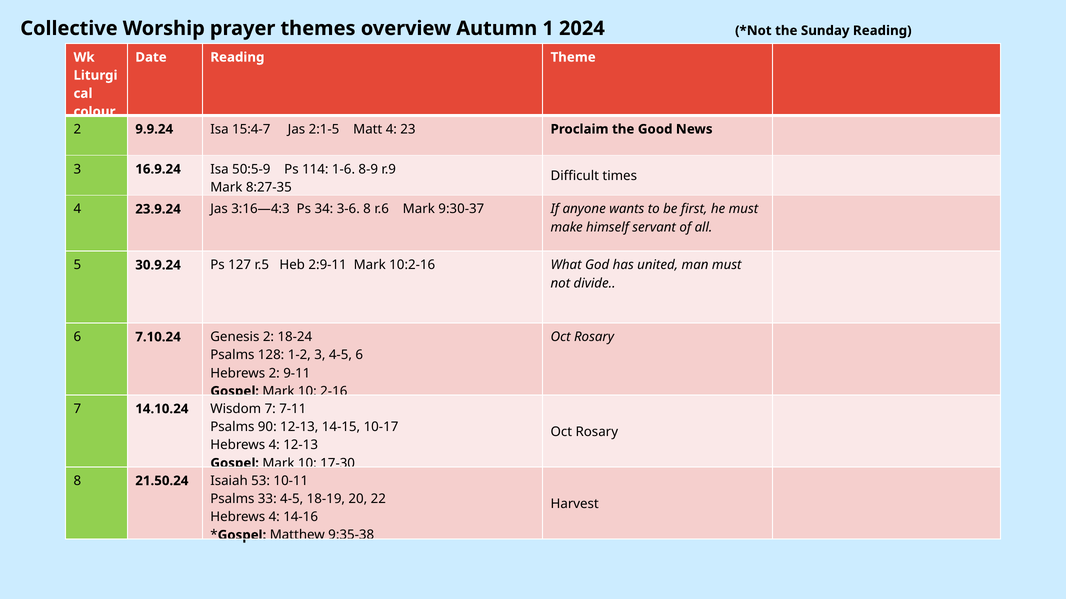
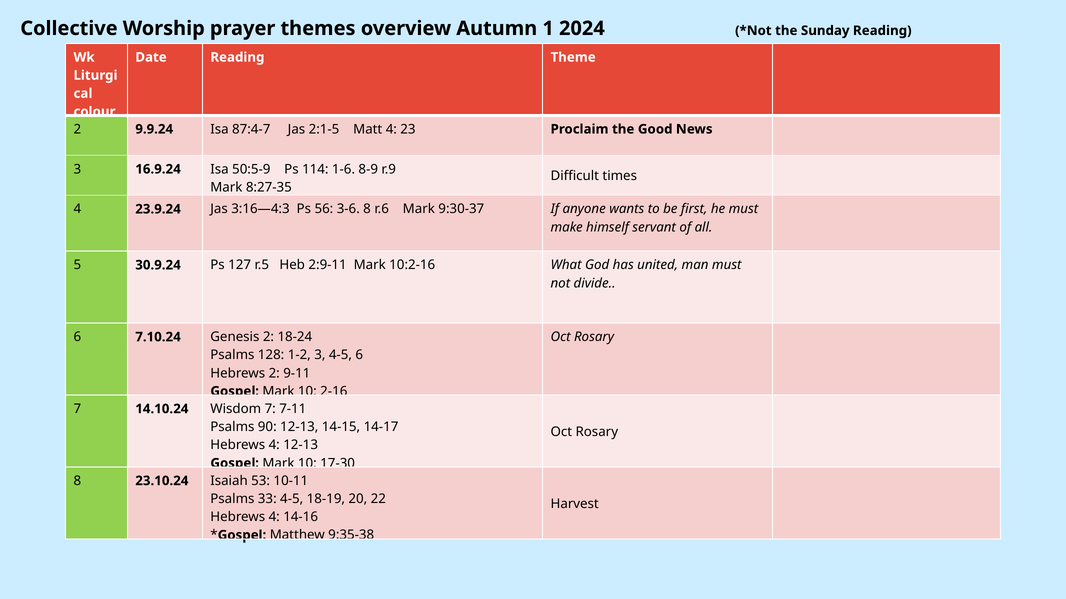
15:4-7: 15:4-7 -> 87:4-7 (251, 129)
34: 34 -> 56 (324, 209)
10-17: 10-17 -> 14-17 (381, 427)
21.50.24: 21.50.24 -> 23.10.24 (162, 481)
